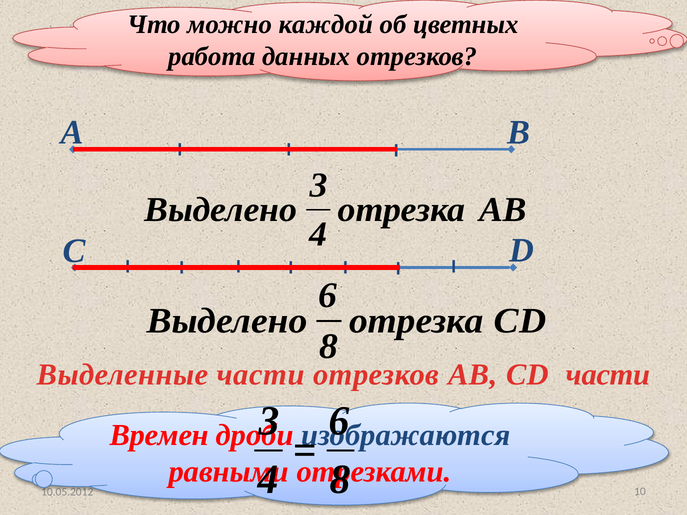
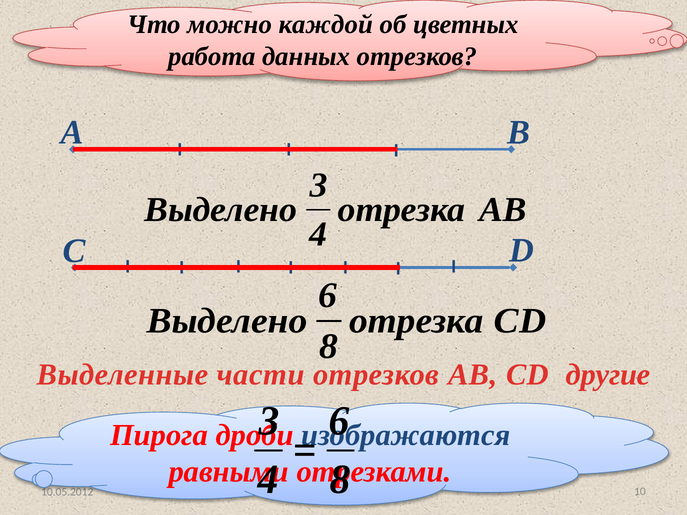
CD части: части -> другие (608, 375)
Времен: Времен -> Пирога (159, 435)
